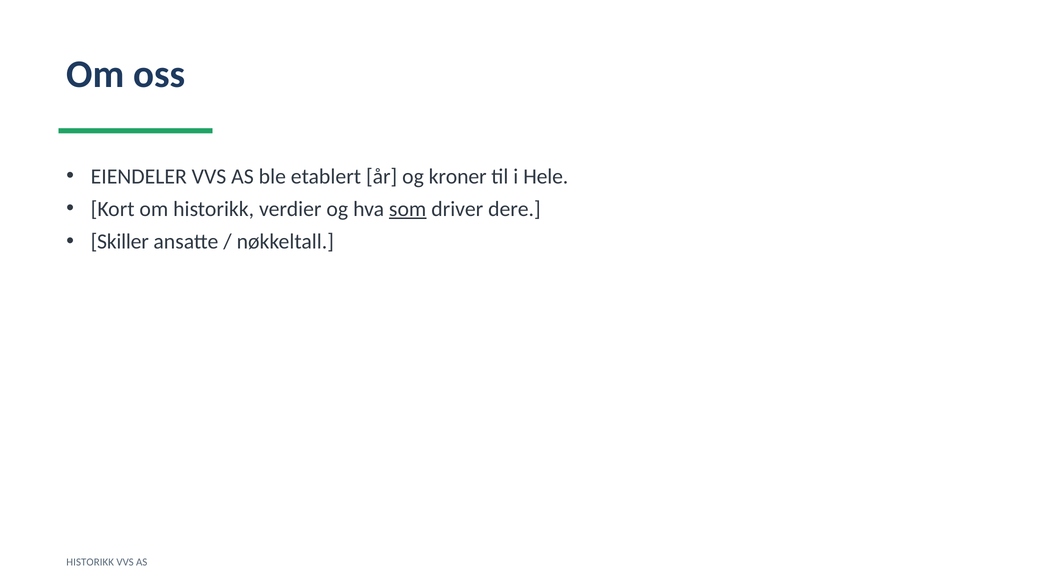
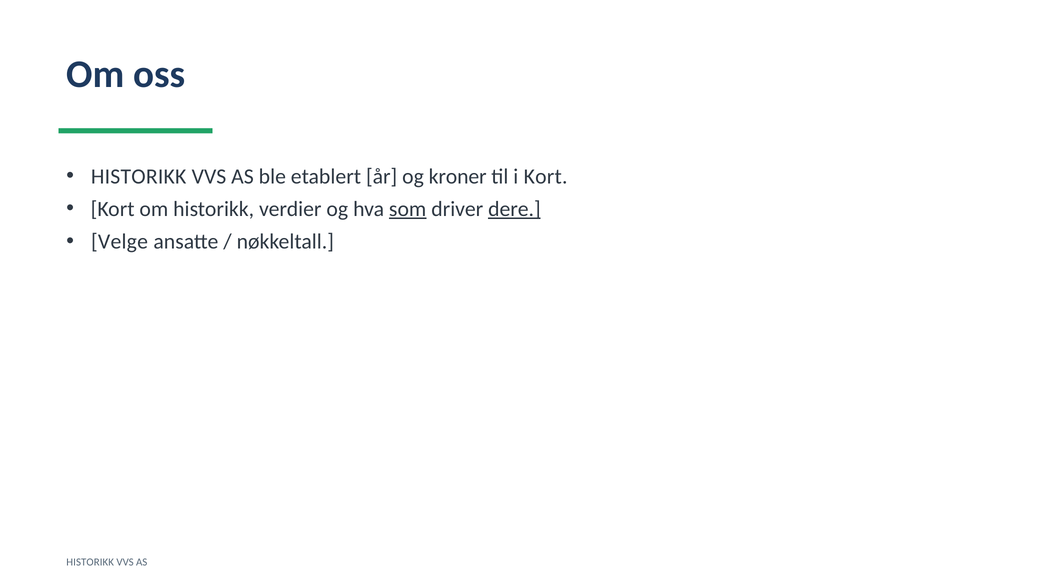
EIENDELER: EIENDELER -> HISTORIKK (139, 176)
i Hele: Hele -> Kort (546, 176)
dere underline: none -> present (514, 209)
Skiller: Skiller -> Velge (120, 242)
